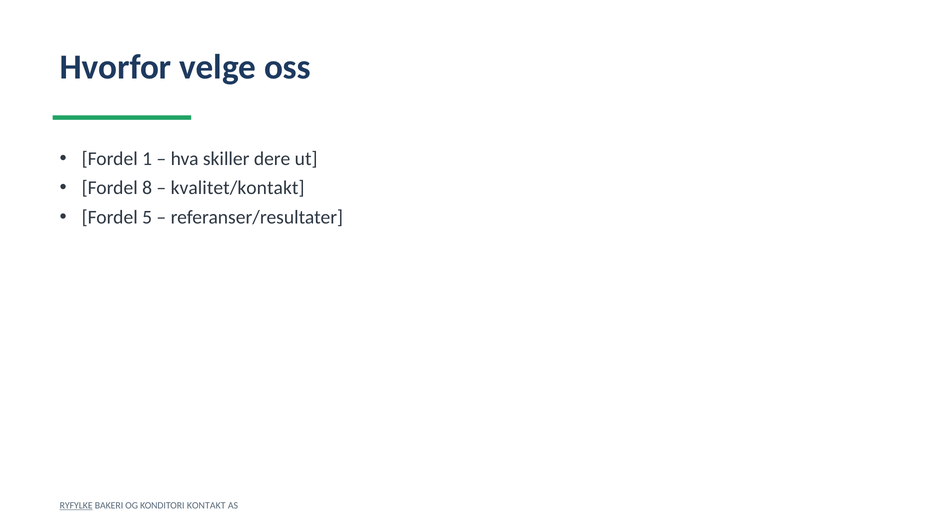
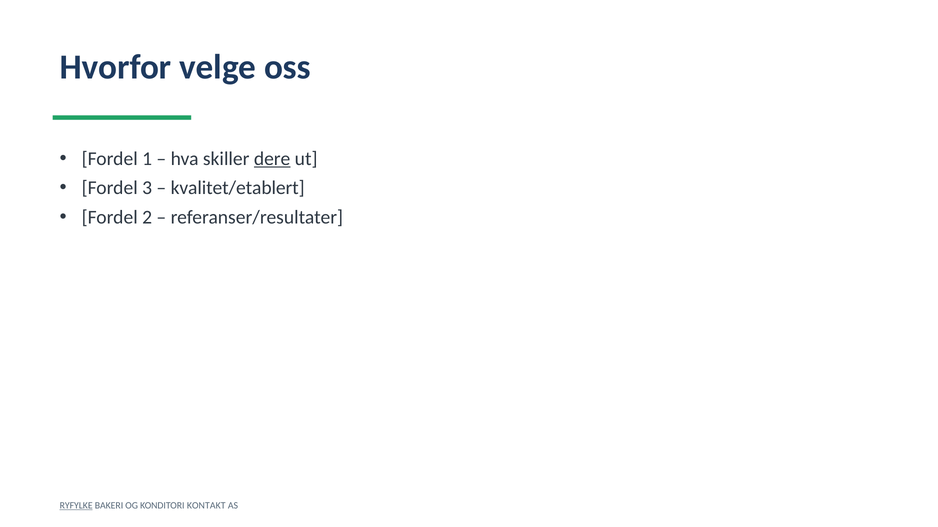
dere underline: none -> present (272, 159)
8: 8 -> 3 (147, 188)
kvalitet/kontakt: kvalitet/kontakt -> kvalitet/etablert (238, 188)
5: 5 -> 2 (147, 218)
